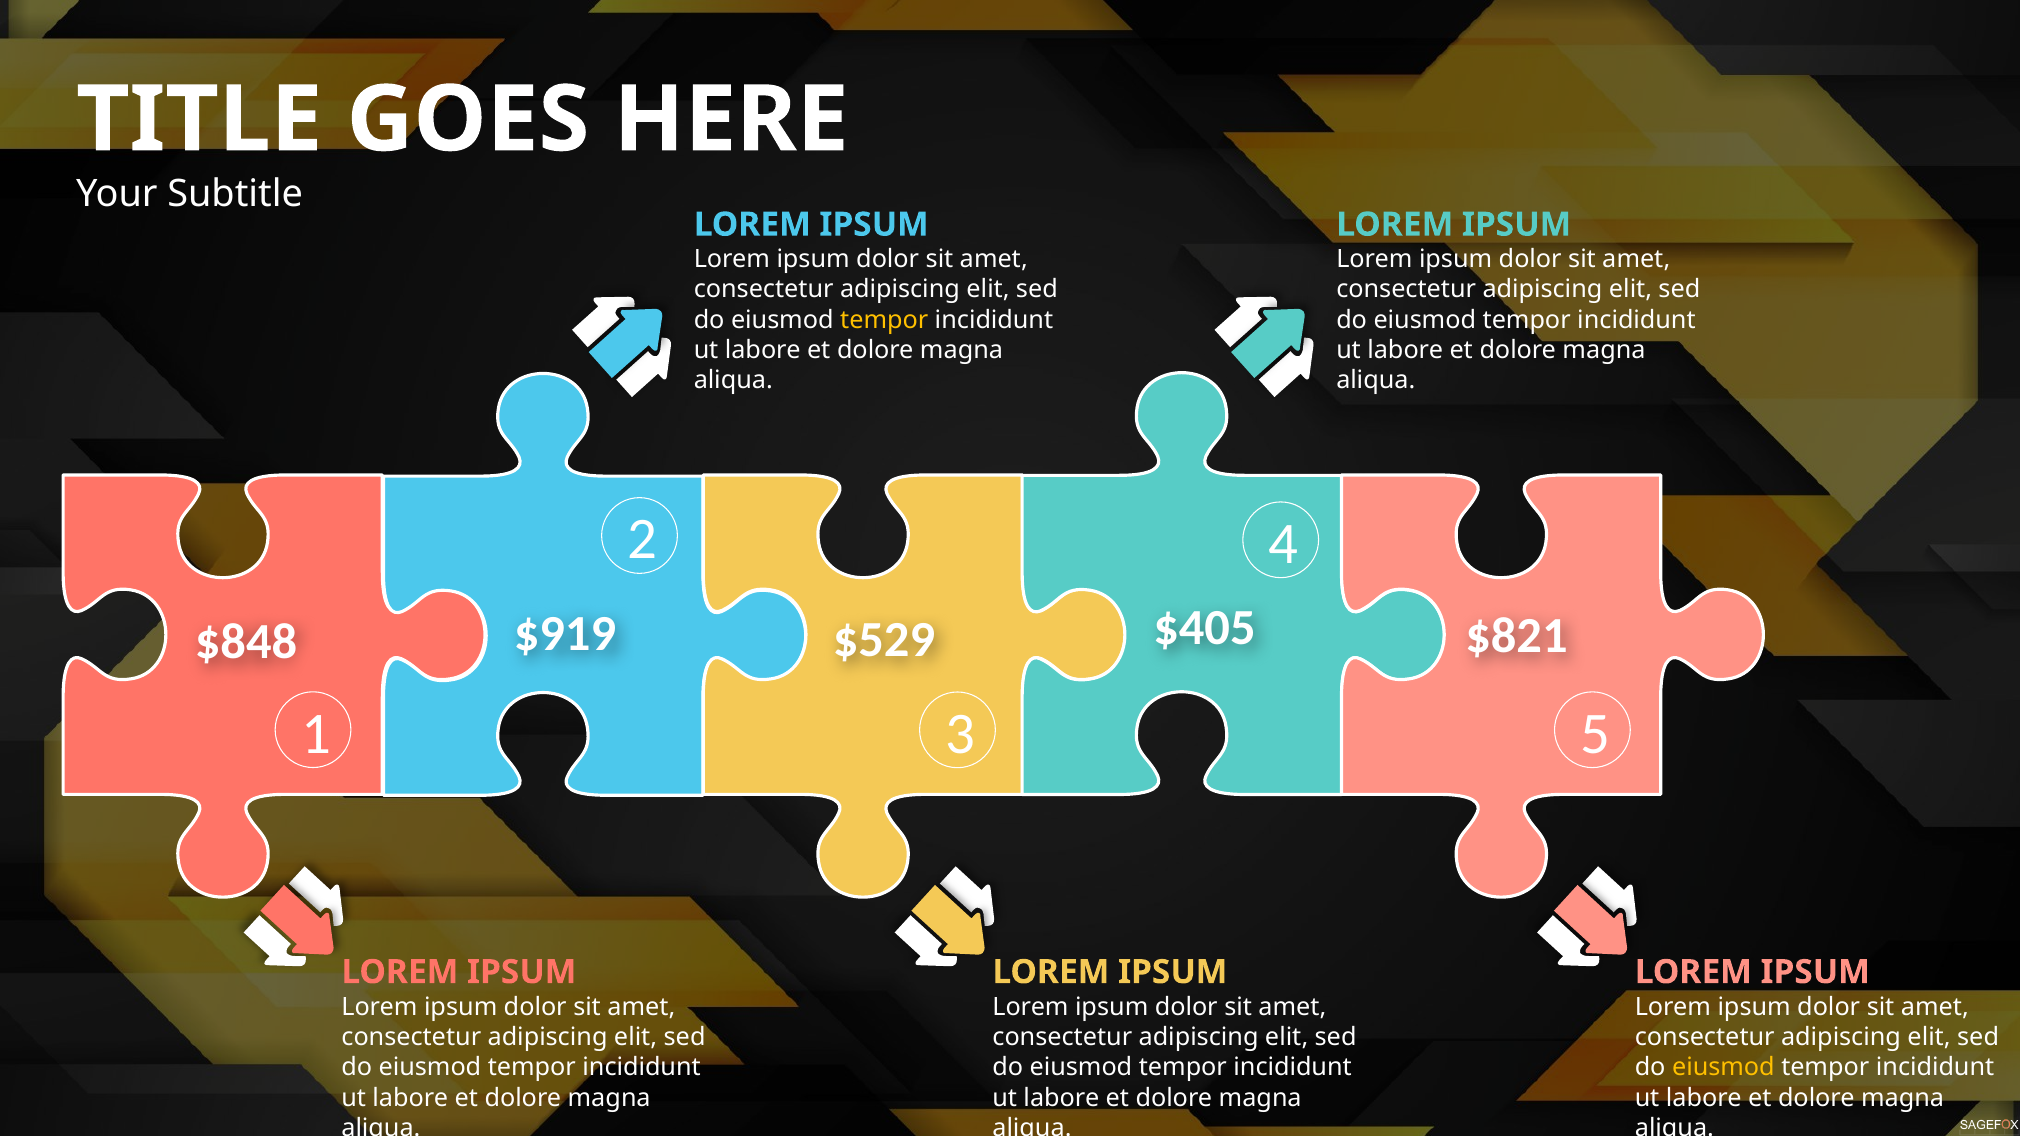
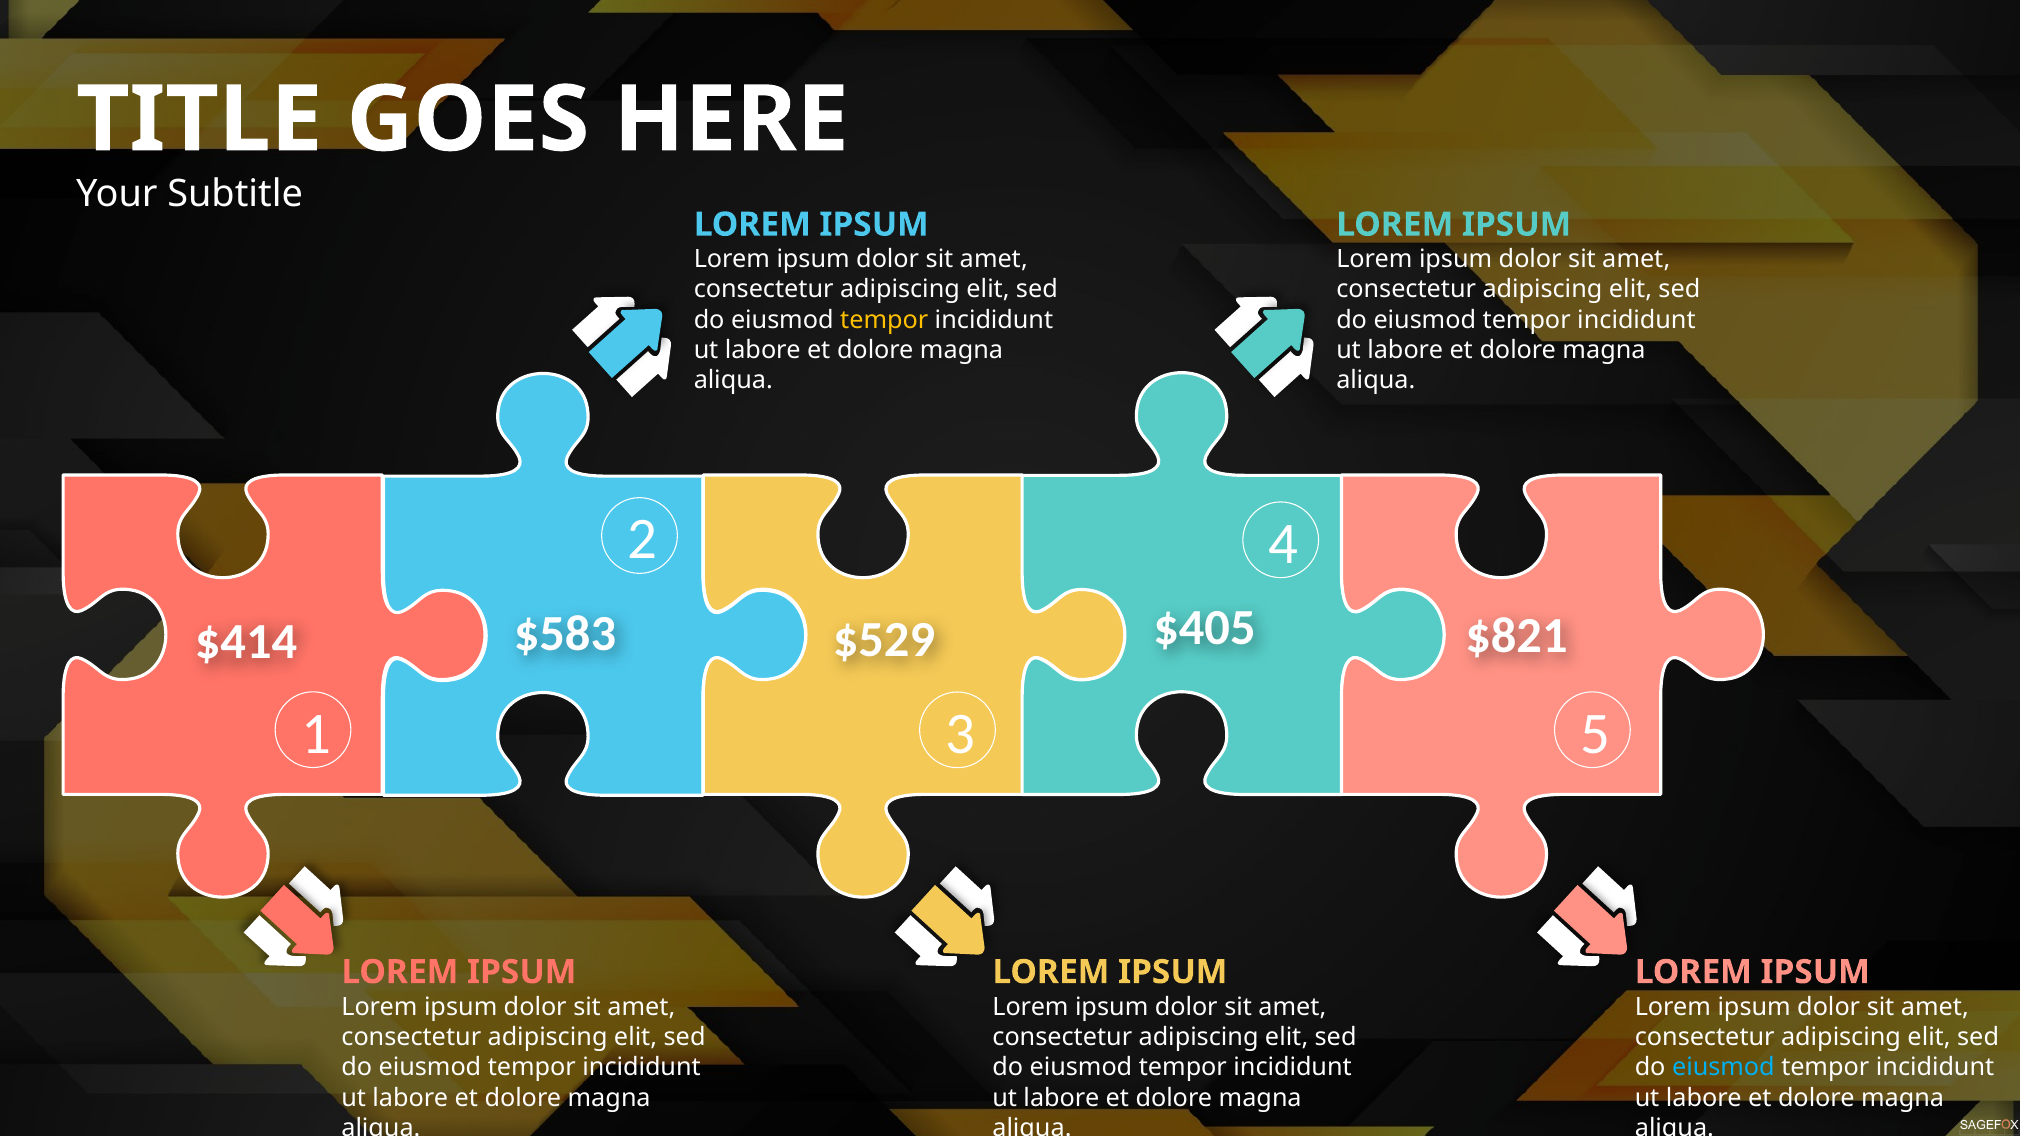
$919: $919 -> $583 (565, 634)
$848: $848 -> $414 (246, 642)
eiusmod colour: yellow -> light blue (1723, 1068)
